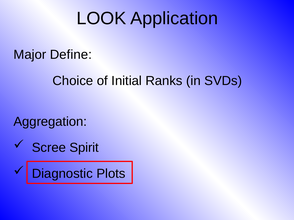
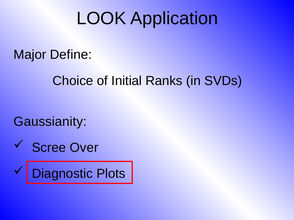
Aggregation: Aggregation -> Gaussianity (50, 122)
Spirit: Spirit -> Over (84, 148)
